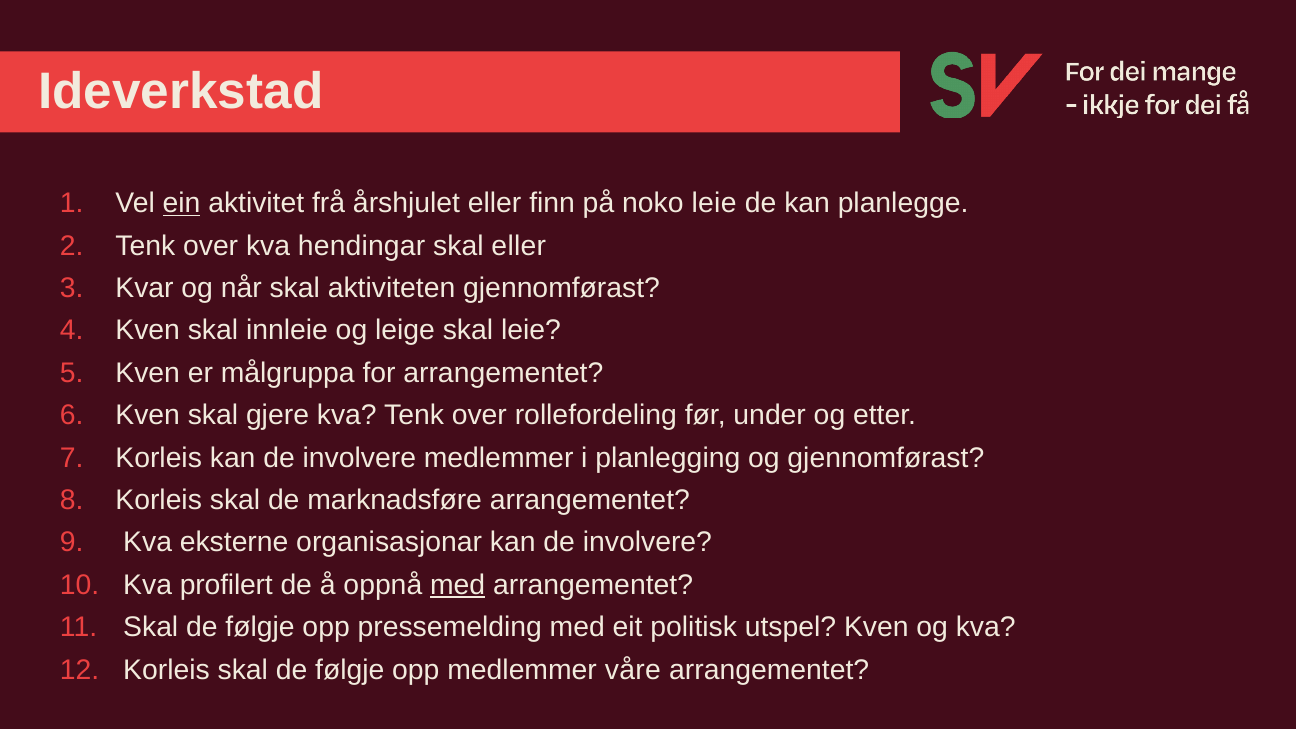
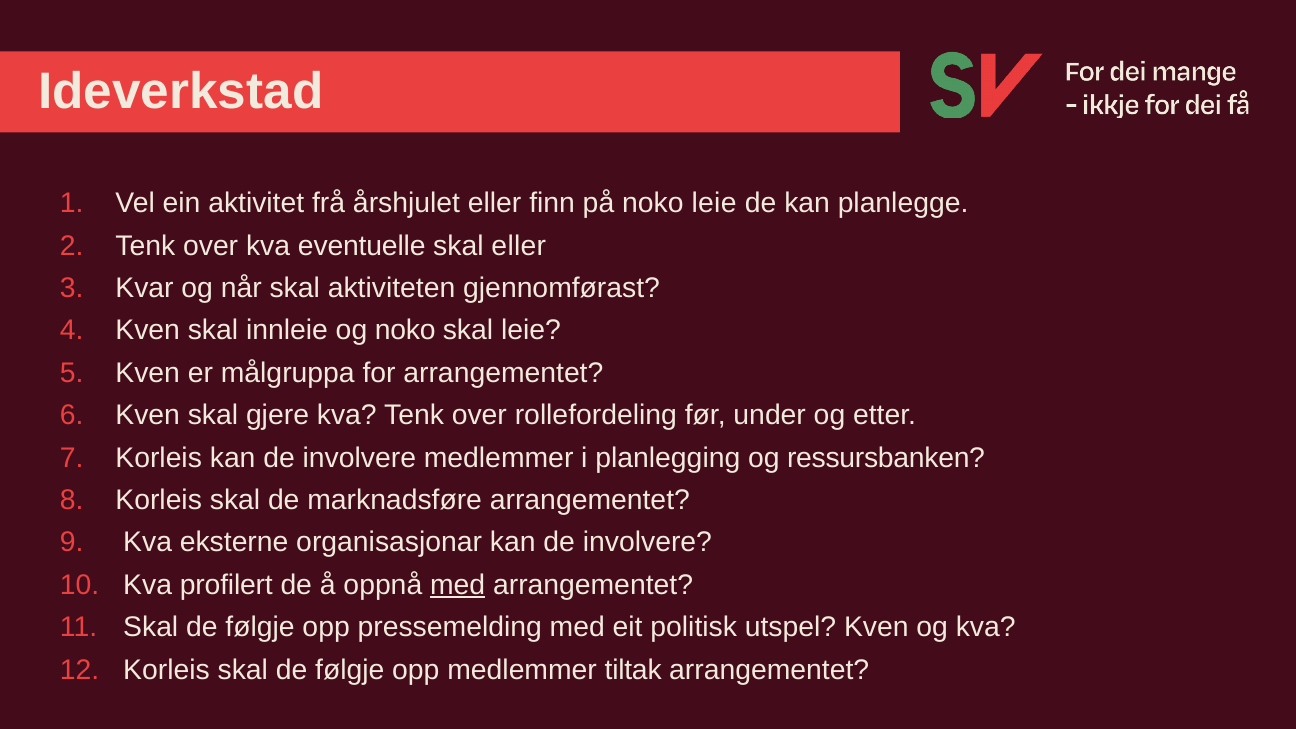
ein underline: present -> none (182, 203)
hendingar: hendingar -> eventuelle (362, 246)
og leige: leige -> noko (405, 331)
og gjennomførast: gjennomførast -> ressursbanken (886, 458)
våre: våre -> tiltak (633, 670)
